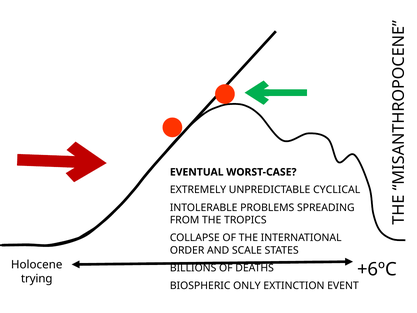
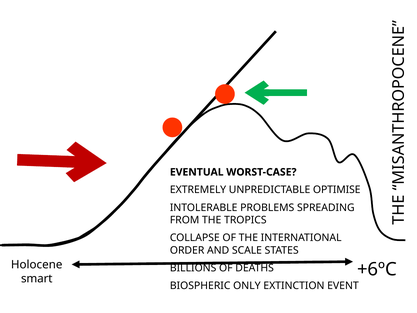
CYCLICAL: CYCLICAL -> OPTIMISE (337, 190)
trying: trying -> smart (37, 278)
